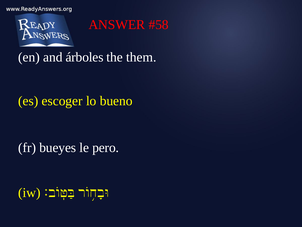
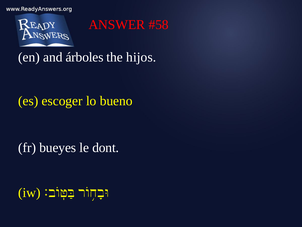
them: them -> hijos (141, 57)
pero: pero -> dont (106, 147)
